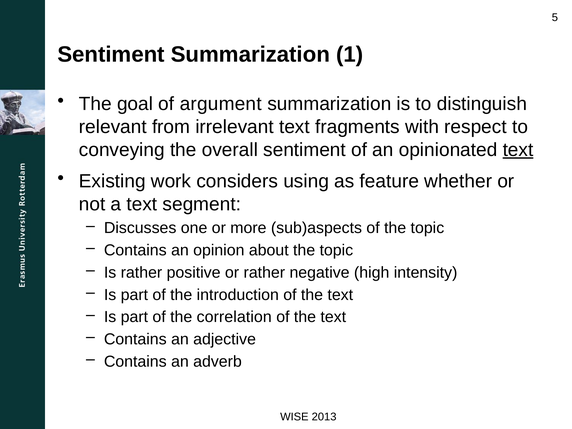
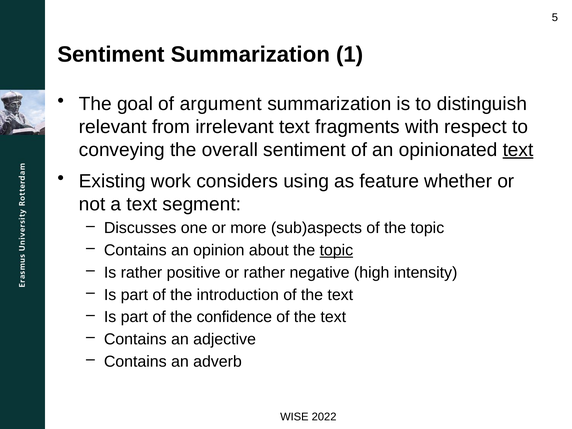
topic underline: none -> present (336, 250)
correlation: correlation -> confidence (234, 317)
2013: 2013 -> 2022 (324, 417)
